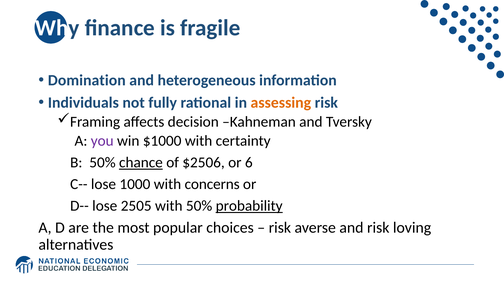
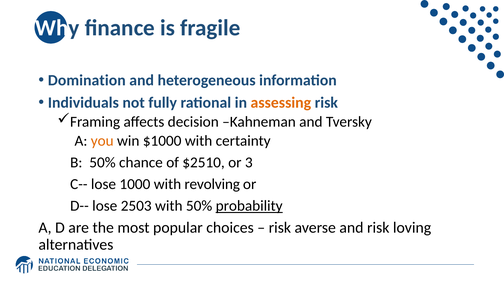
you colour: purple -> orange (102, 141)
chance underline: present -> none (141, 163)
$2506: $2506 -> $2510 (204, 163)
6: 6 -> 3 (249, 163)
concerns: concerns -> revolving (212, 185)
2505: 2505 -> 2503 (136, 206)
